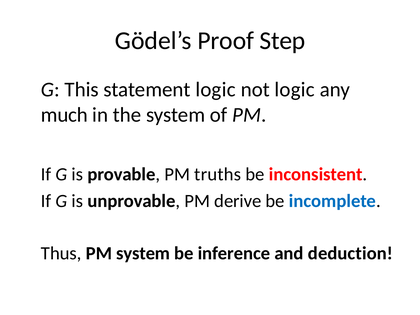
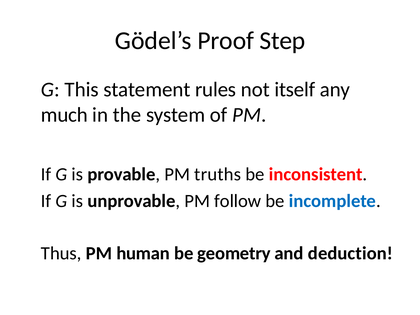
statement logic: logic -> rules (216, 90)
not logic: logic -> itself (295, 90)
derive: derive -> follow (238, 201)
PM system: system -> human (143, 253)
inference: inference -> geometry (234, 253)
